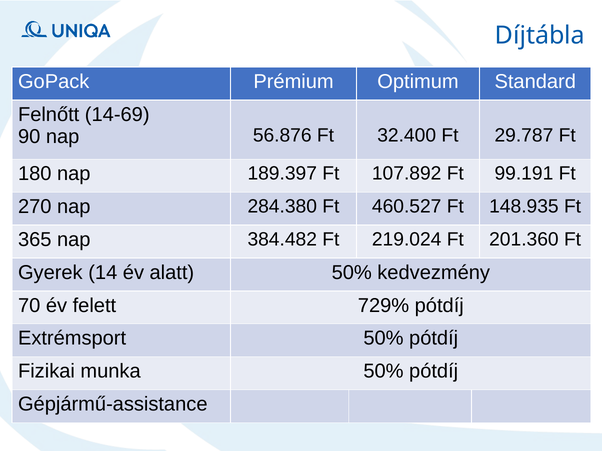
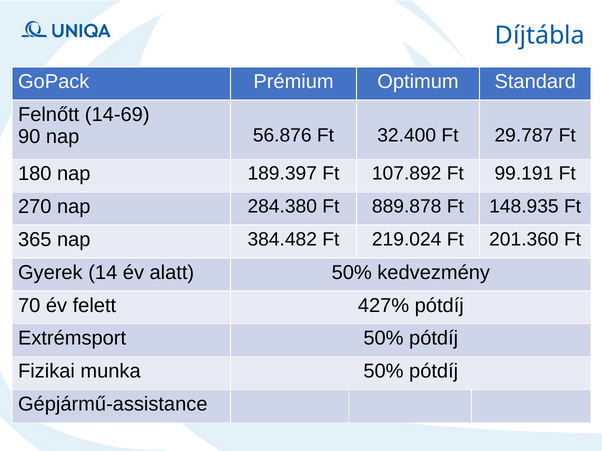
460.527: 460.527 -> 889.878 (407, 206)
729%: 729% -> 427% (384, 306)
